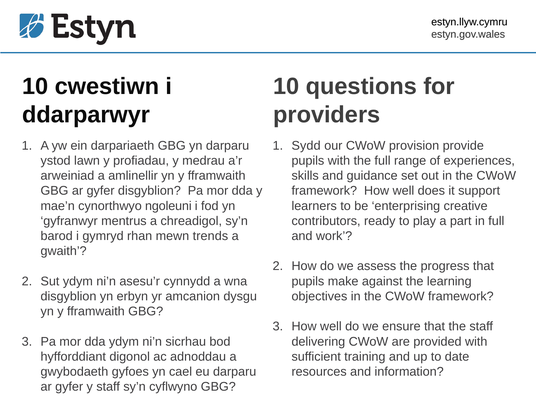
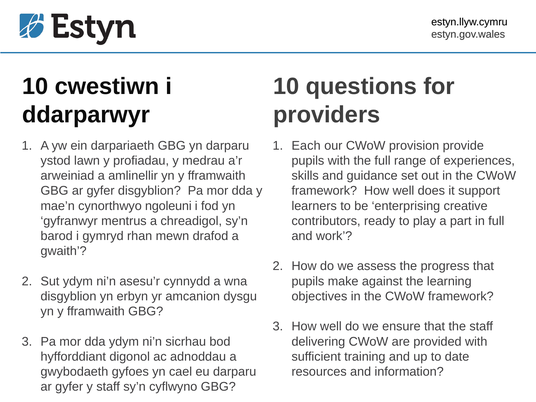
Sydd: Sydd -> Each (306, 146)
trends: trends -> drafod (210, 236)
